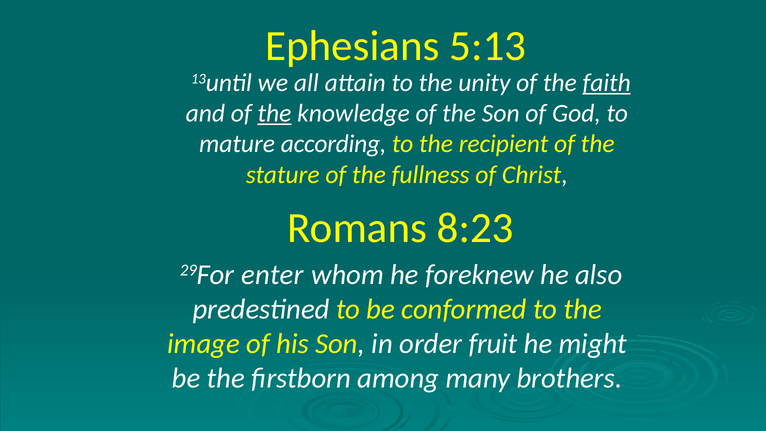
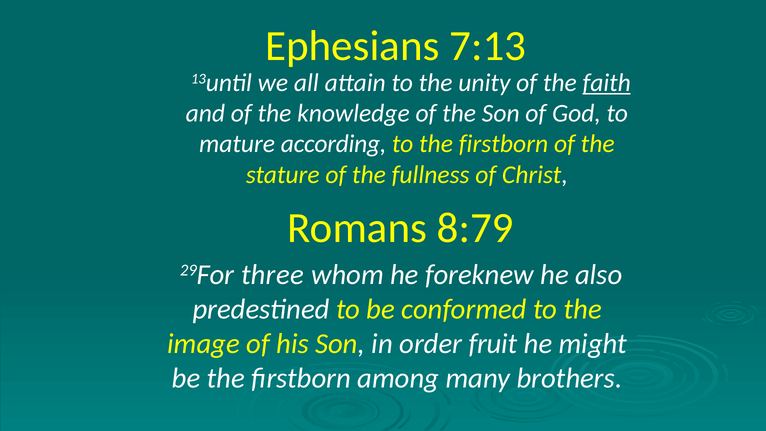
5:13: 5:13 -> 7:13 (488, 46)
the underline: present -> none (274, 113)
to the recipient: recipient -> firstborn (503, 144)
8:23: 8:23 -> 8:79 (475, 228)
enter: enter -> three (272, 275)
